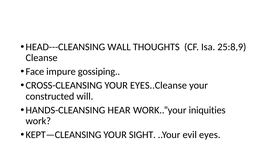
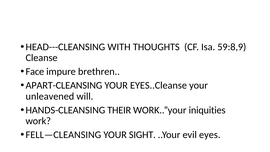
WALL: WALL -> WITH (119, 47)
25:8,9: 25:8,9 -> 59:8,9 (232, 47)
gossiping: gossiping -> brethren (99, 72)
CROSS-CLEANSING: CROSS-CLEANSING -> APART-CLEANSING (64, 85)
constructed: constructed -> unleavened (50, 96)
HEAR: HEAR -> THEIR (119, 110)
KEPT—CLEANSING: KEPT—CLEANSING -> FELL—CLEANSING (63, 135)
